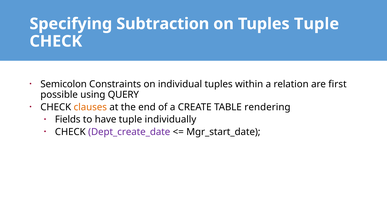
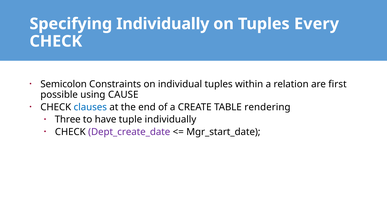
Specifying Subtraction: Subtraction -> Individually (163, 24)
Tuples Tuple: Tuple -> Every (317, 24)
QUERY: QUERY -> CAUSE (123, 94)
clauses colour: orange -> blue (90, 107)
Fields: Fields -> Three (68, 119)
